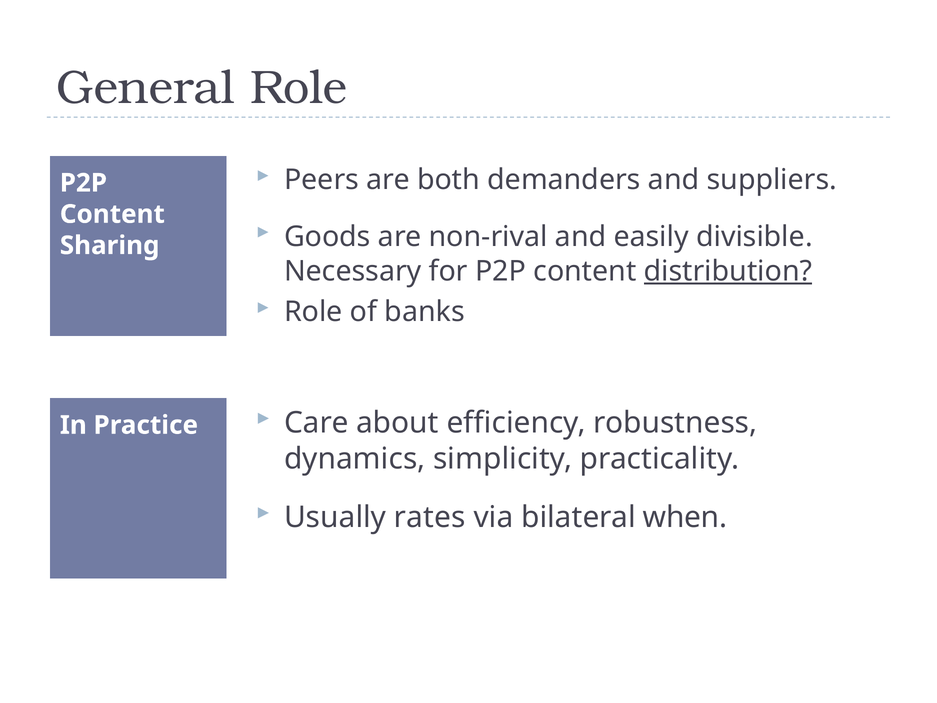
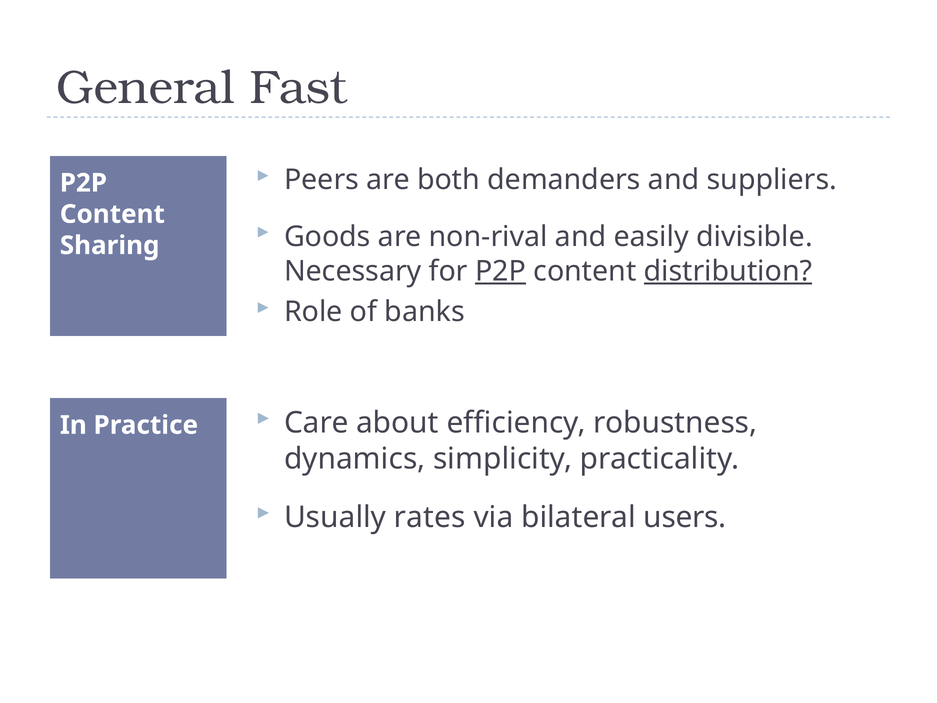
General Role: Role -> Fast (299, 88)
P2P underline: none -> present (501, 271)
when: when -> users (685, 517)
